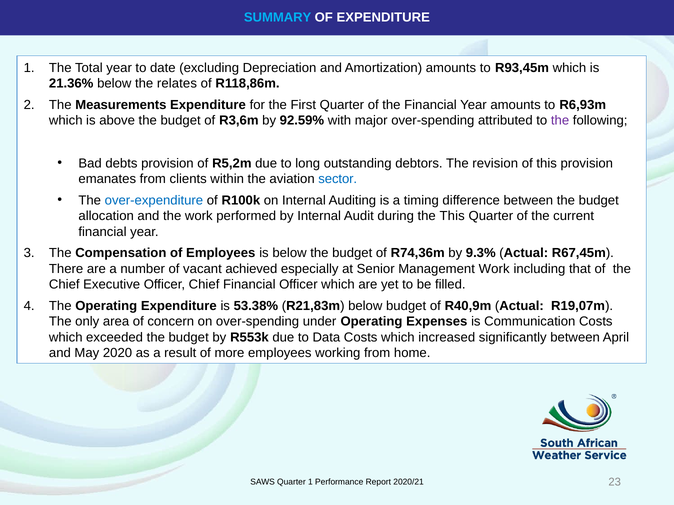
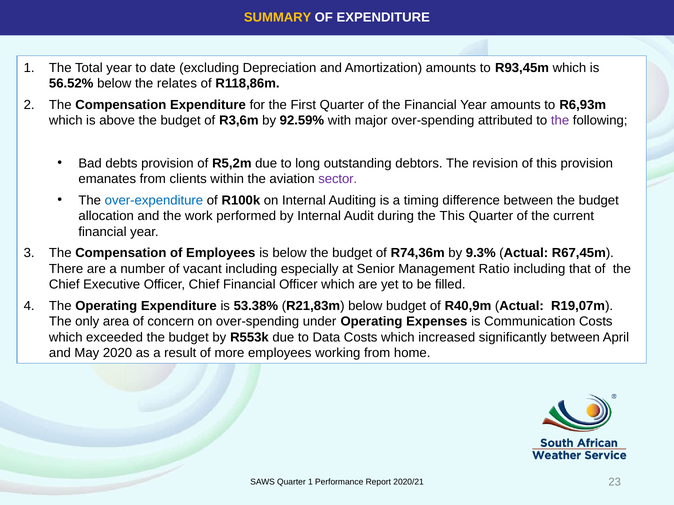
SUMMARY colour: light blue -> yellow (278, 18)
21.36%: 21.36% -> 56.52% (71, 84)
Measurements: Measurements -> Compensation (121, 105)
sector colour: blue -> purple (338, 179)
vacant achieved: achieved -> including (251, 269)
Management Work: Work -> Ratio (494, 269)
